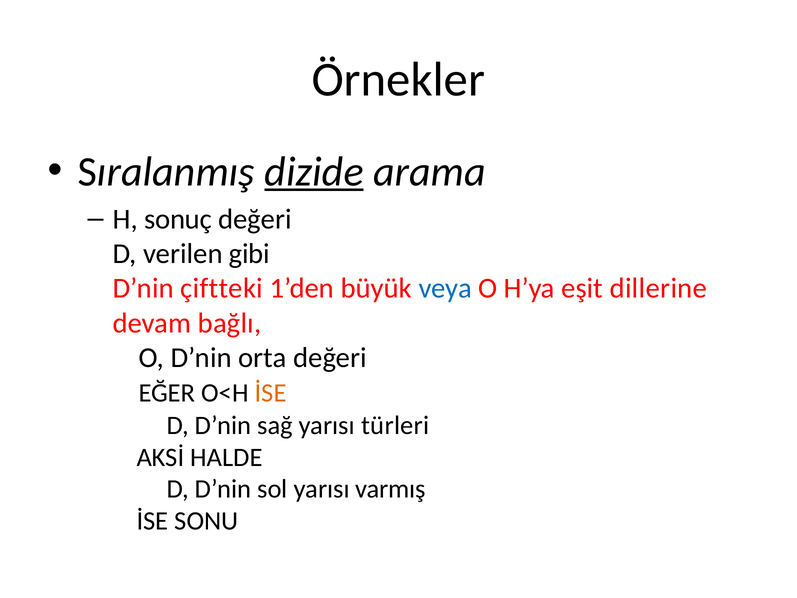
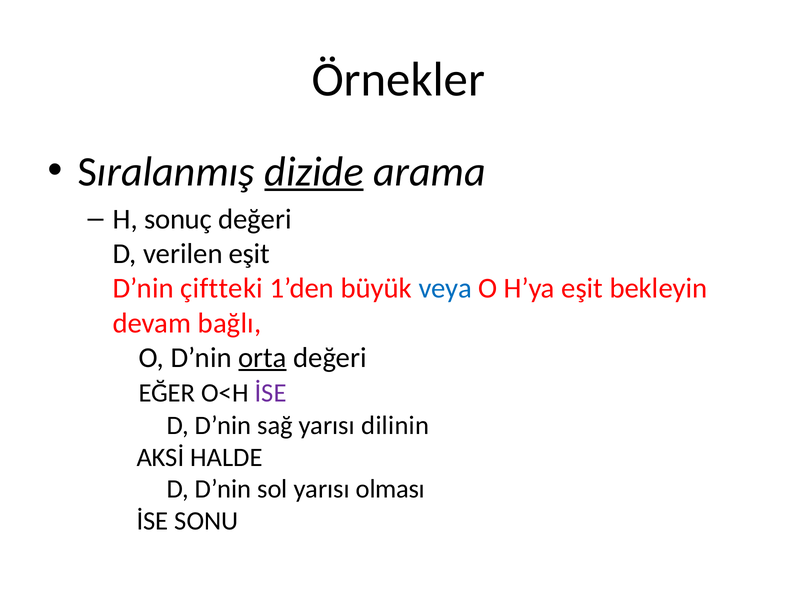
verilen gibi: gibi -> eşit (249, 254)
dillerine: dillerine -> bekleyin (659, 288)
orta underline: none -> present (262, 358)
İSE colour: orange -> purple (271, 393)
türleri: türleri -> dilinin (395, 425)
varmış: varmış -> olması (390, 489)
